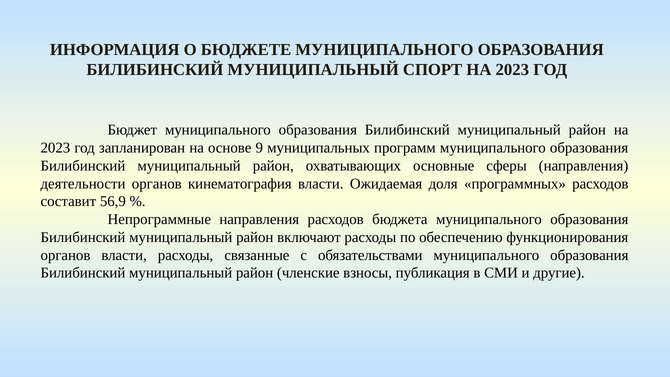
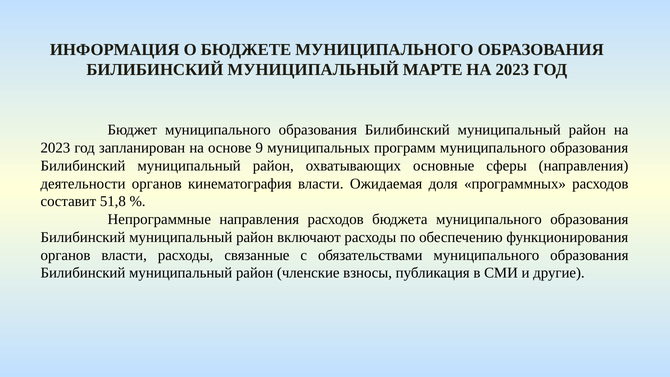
СПОРТ: СПОРТ -> МАРТЕ (433, 70)
56,9: 56,9 -> 51,8 (113, 201)
